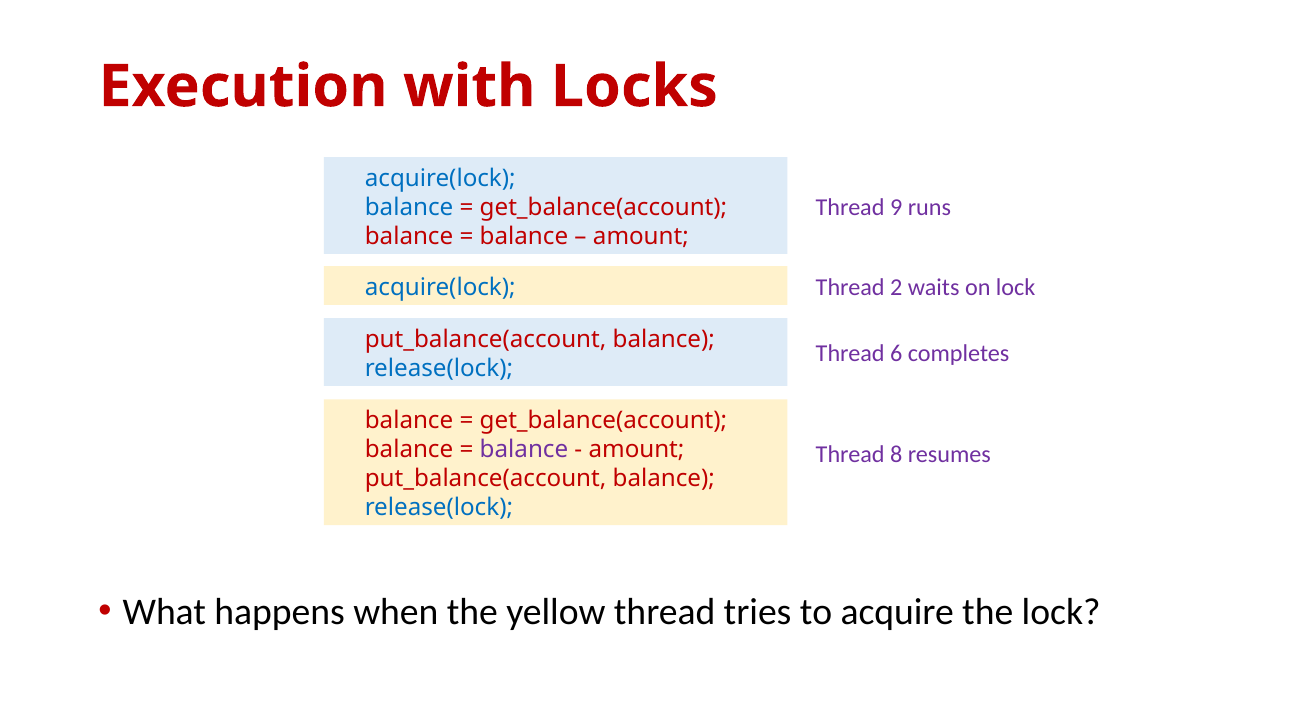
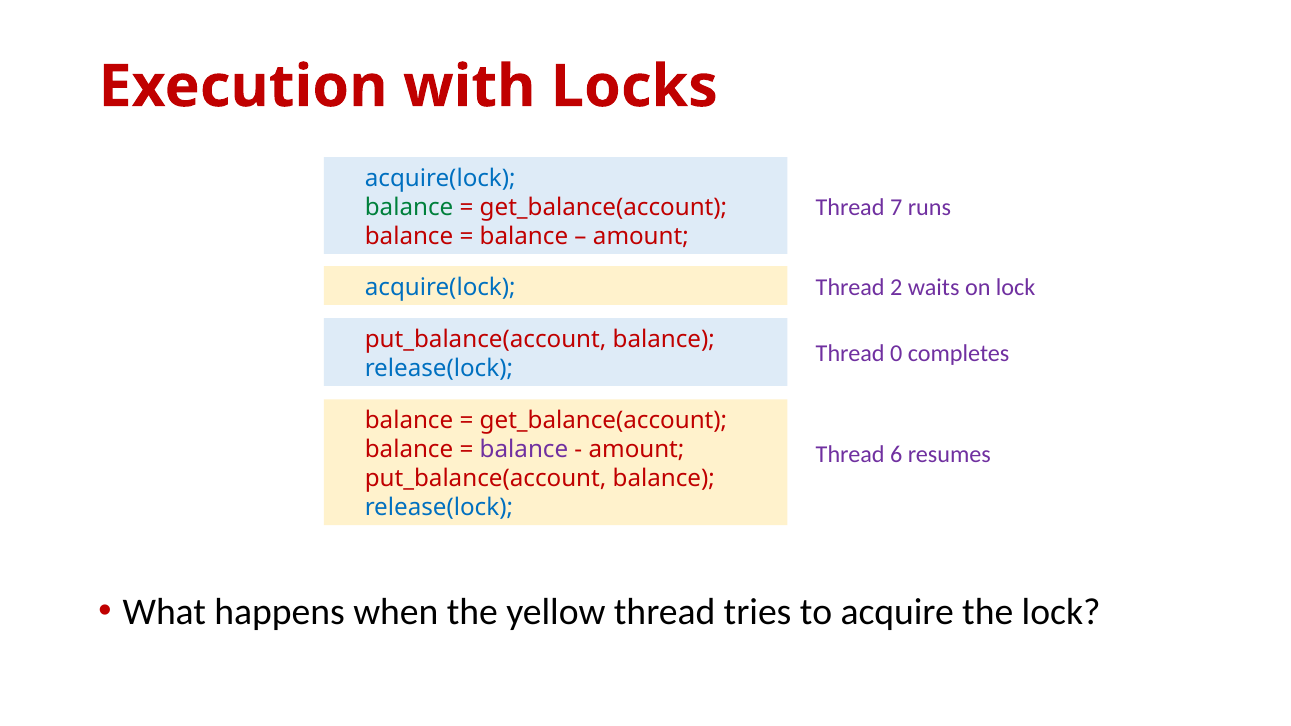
9: 9 -> 7 (896, 208)
balance colour: blue -> green (409, 207)
6: 6 -> 0 (896, 354)
8: 8 -> 6 (896, 454)
